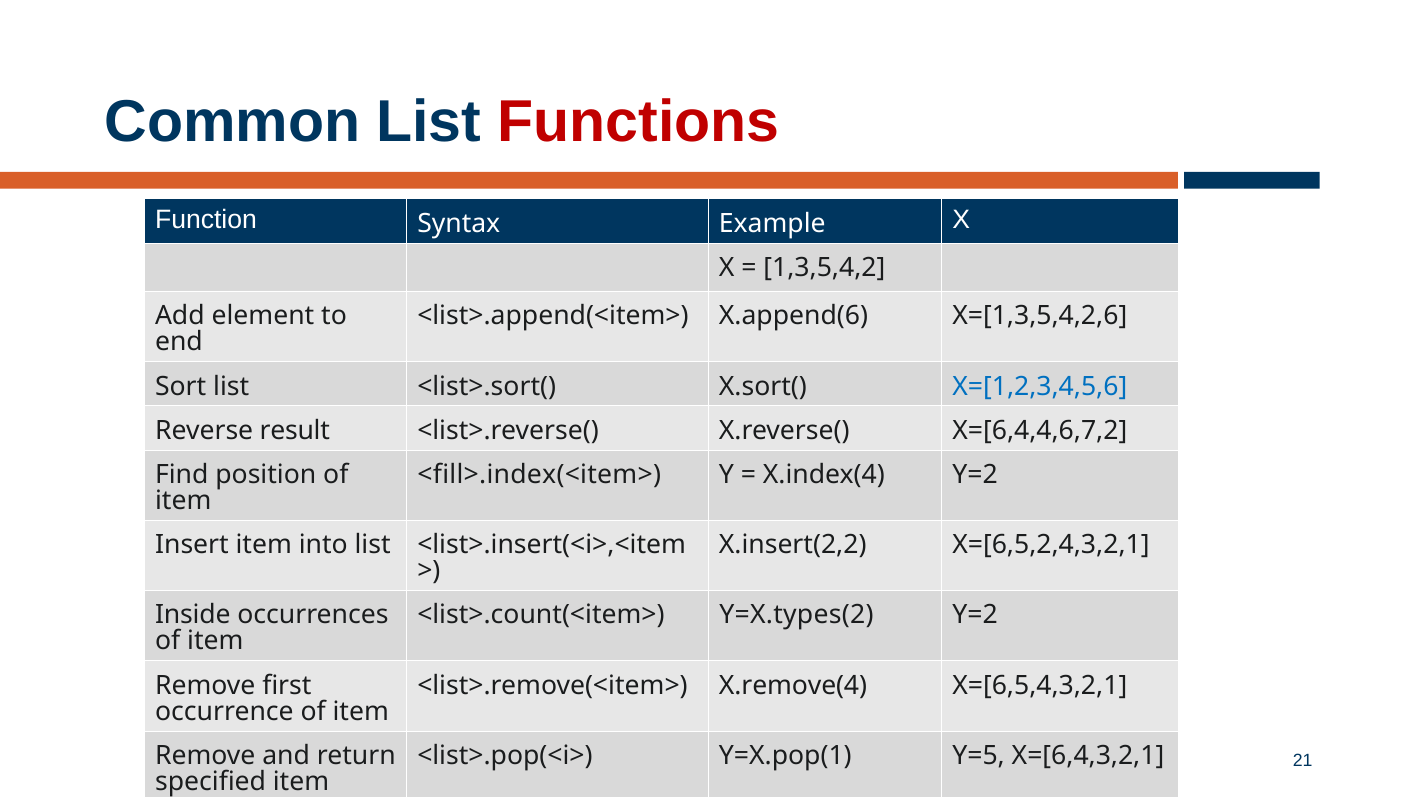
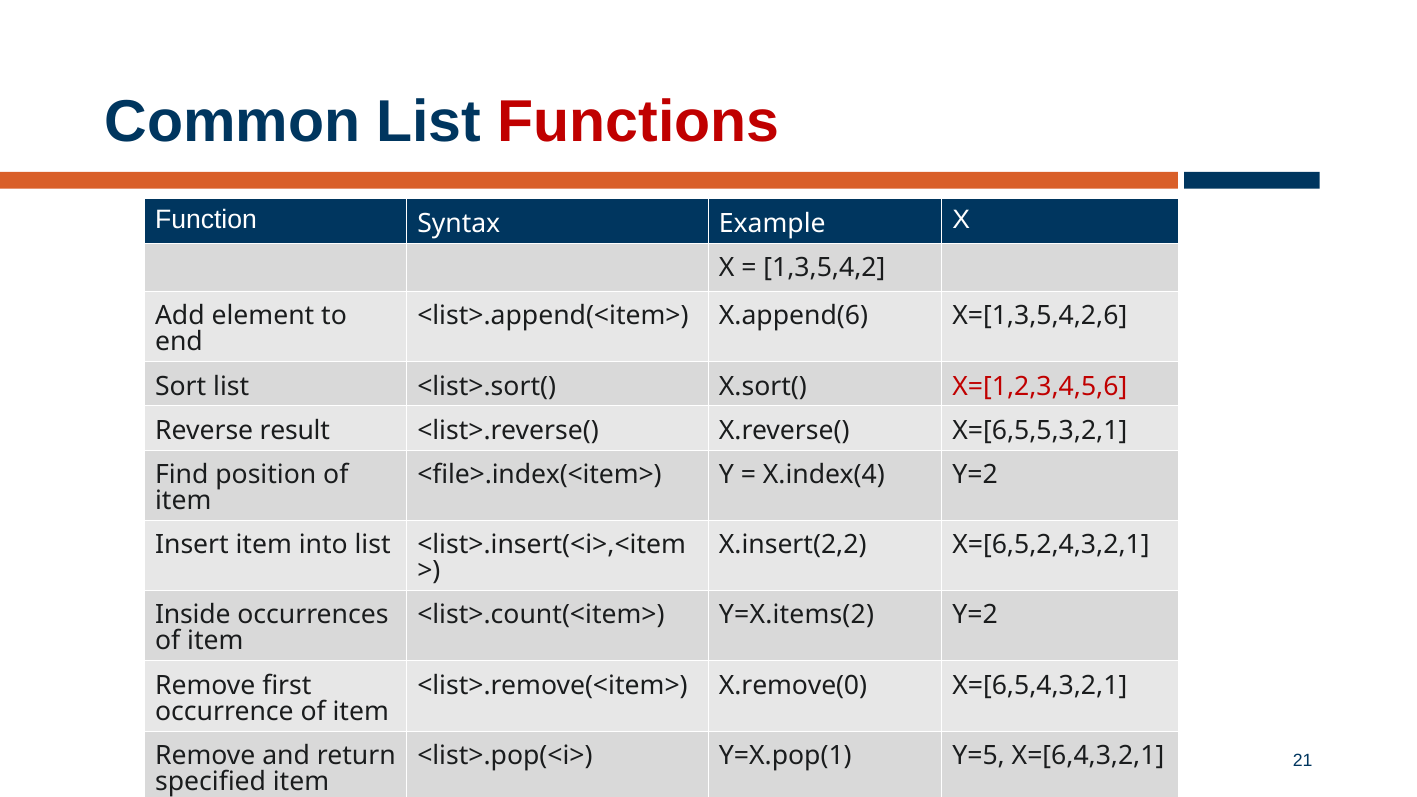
X=[1,2,3,4,5,6 colour: blue -> red (1040, 386)
X=[6,4,4,6,7,2: X=[6,4,4,6,7,2 -> X=[6,5,5,3,2,1 (1040, 431)
<fill>.index(<item>: <fill>.index(<item> -> <file>.index(<item> (539, 475)
Y=X.types(2: Y=X.types(2 -> Y=X.items(2 (796, 615)
X.remove(4: X.remove(4 -> X.remove(0 (793, 686)
